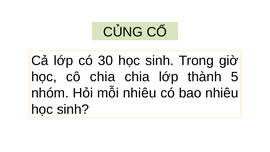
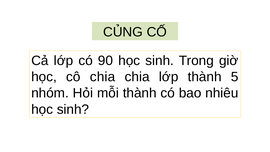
30: 30 -> 90 (106, 61)
mỗi nhiêu: nhiêu -> thành (140, 93)
